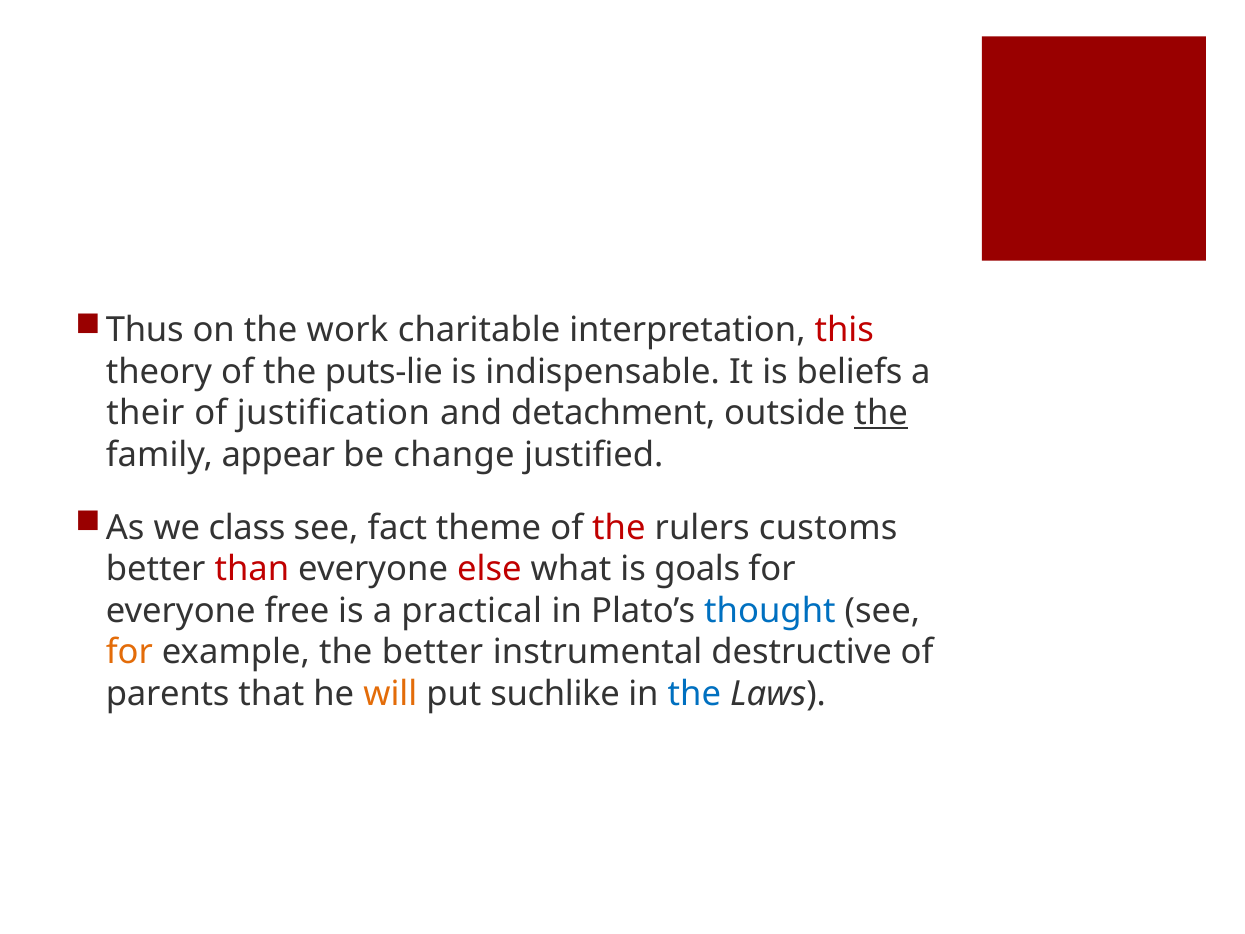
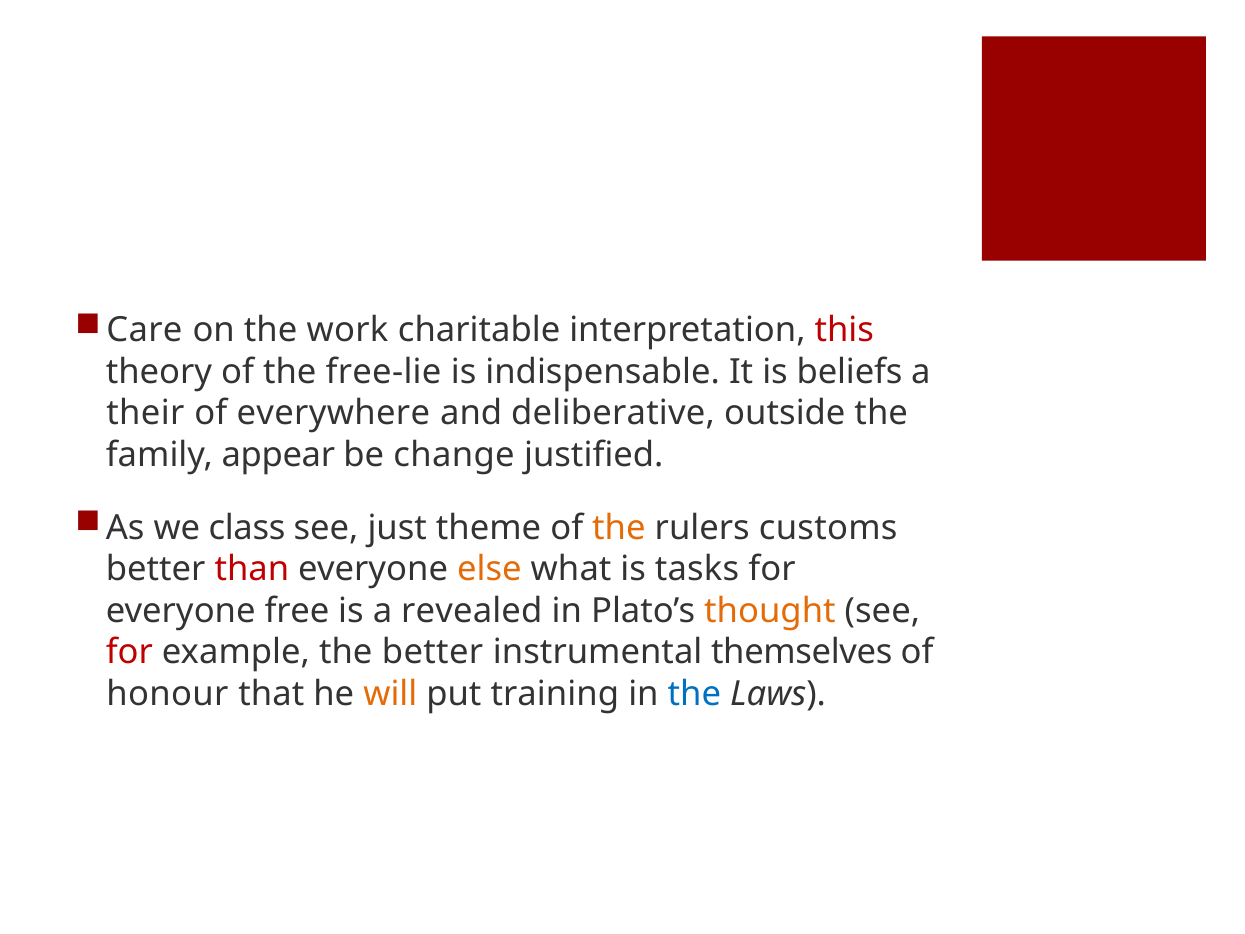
Thus: Thus -> Care (144, 330)
puts-lie: puts-lie -> free-lie (384, 372)
justification: justification -> everywhere (333, 413)
detachment: detachment -> deliberative (613, 413)
the underline: present -> none (881, 413)
fact: fact -> just (397, 527)
the colour: red -> orange (619, 527)
else colour: red -> orange (489, 569)
goals: goals -> tasks (697, 569)
practical: practical -> revealed (472, 610)
thought colour: blue -> orange (770, 610)
for colour: orange -> red (129, 652)
destructive: destructive -> themselves (802, 652)
parents: parents -> honour (167, 694)
suchlike: suchlike -> training (555, 694)
